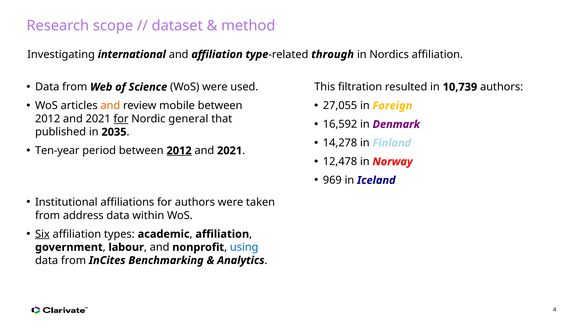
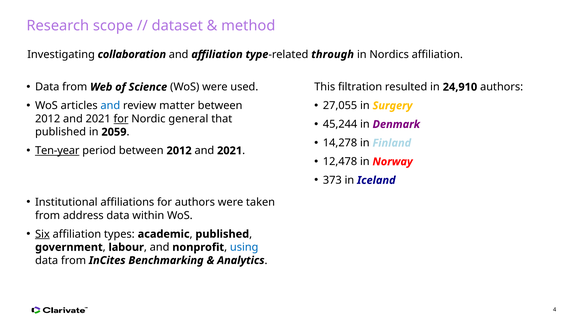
international: international -> collaboration (132, 55)
10,739: 10,739 -> 24,910 (460, 87)
and colour: orange -> blue (110, 106)
mobile: mobile -> matter (177, 106)
Foreign: Foreign -> Surgery (392, 106)
16,592: 16,592 -> 45,244 (340, 125)
2035: 2035 -> 2059 (114, 132)
Ten-year underline: none -> present (57, 151)
2012 underline: present -> none (179, 151)
969: 969 -> 373 (332, 181)
affiliation: affiliation -> published (222, 235)
